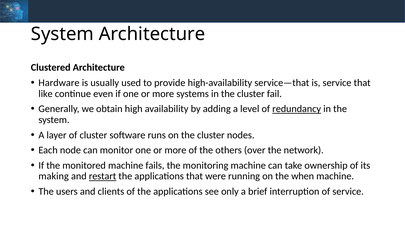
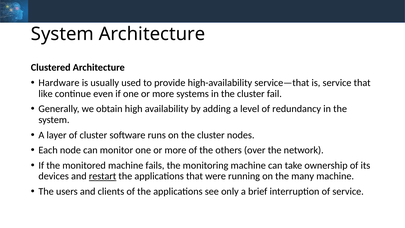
redundancy underline: present -> none (297, 109)
making: making -> devices (54, 176)
when: when -> many (303, 176)
